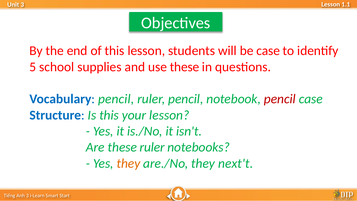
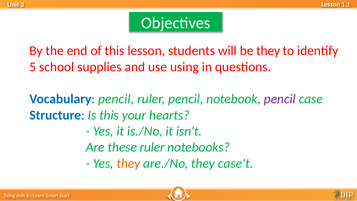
be case: case -> they (268, 51)
use these: these -> using (184, 67)
pencil colour: red -> purple (280, 99)
your lesson: lesson -> hearts (169, 115)
next't: next't -> case't (236, 163)
